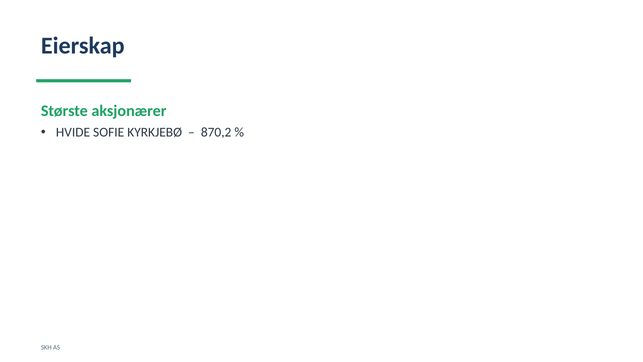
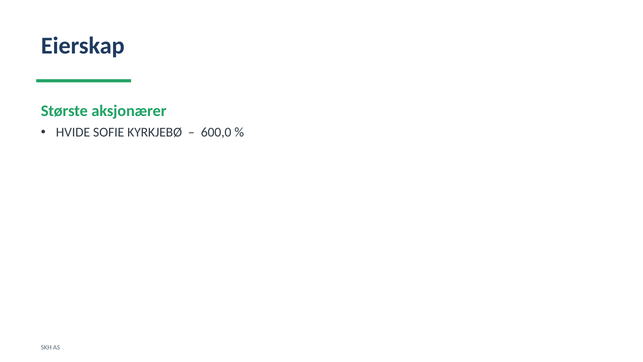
870,2: 870,2 -> 600,0 (216, 132)
